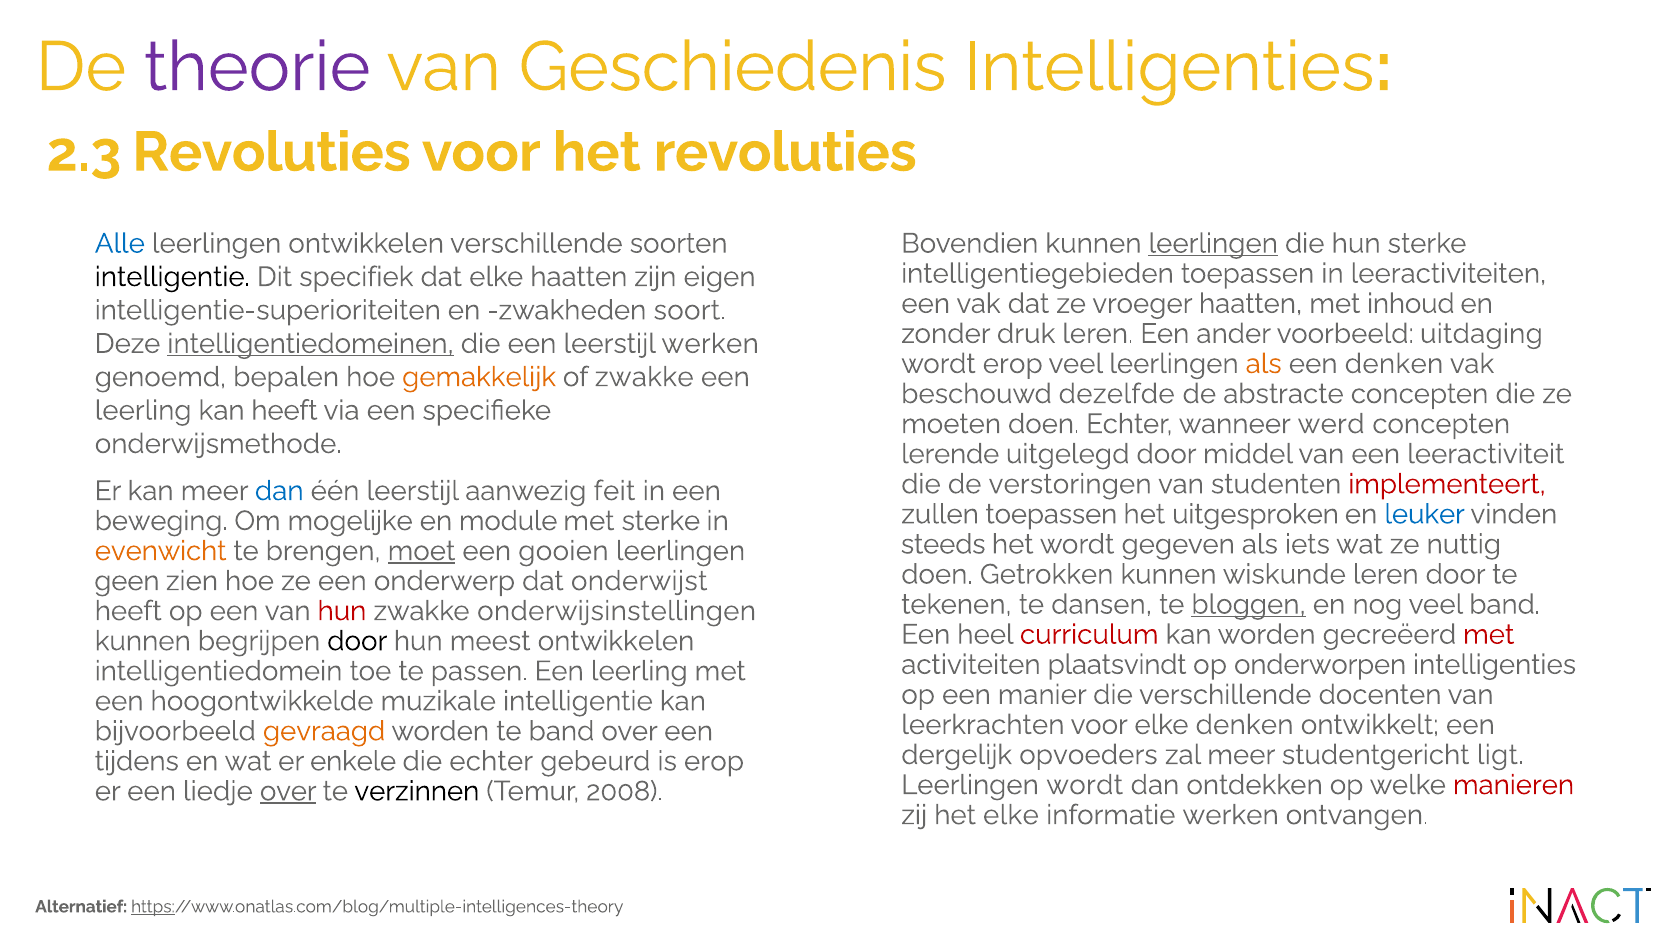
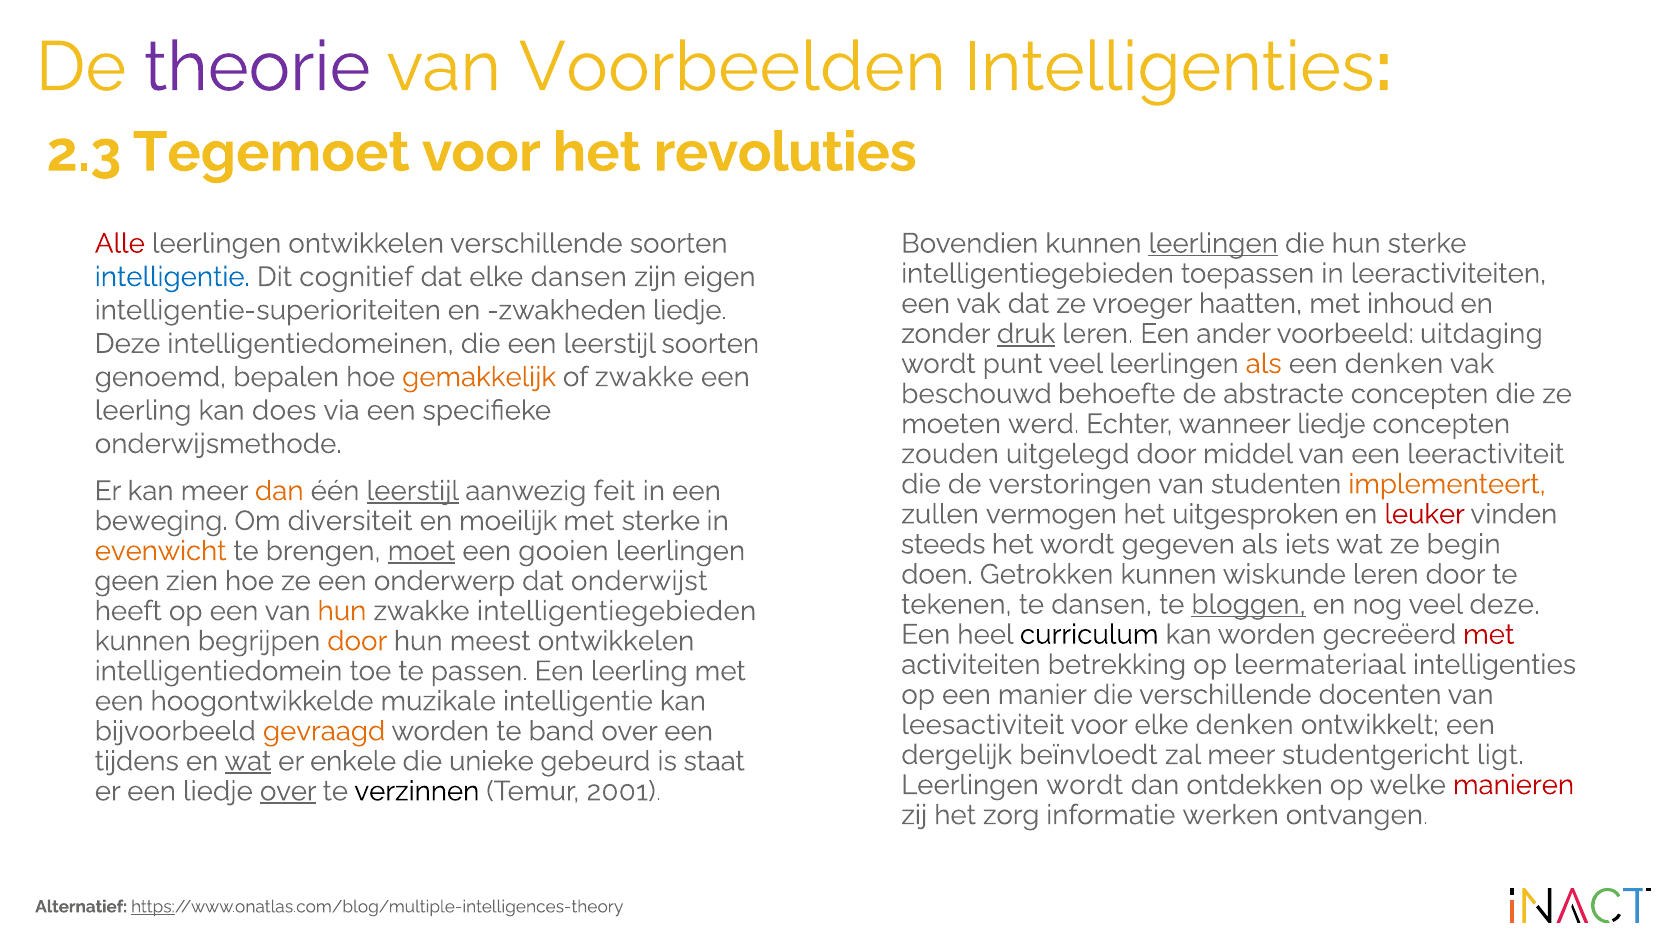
Geschiedenis: Geschiedenis -> Voorbeelden (732, 67)
2.3 Revoluties: Revoluties -> Tegemoet (271, 152)
Alle colour: blue -> red (120, 243)
intelligentie colour: black -> blue (172, 277)
specifiek: specifiek -> cognitief (356, 277)
elke haatten: haatten -> dansen (579, 277)
zwakheden soort: soort -> liedje (690, 310)
druk underline: none -> present (1026, 334)
intelligentiedomeinen underline: present -> none (311, 343)
leerstijl werken: werken -> soorten (710, 343)
wordt erop: erop -> punt (1013, 364)
dezelfde: dezelfde -> behoefte (1117, 394)
kan heeft: heeft -> does (284, 410)
moeten doen: doen -> werd (1044, 424)
wanneer werd: werd -> liedje (1331, 424)
lerende: lerende -> zouden (950, 454)
implementeert colour: red -> orange (1447, 484)
dan colour: blue -> orange (279, 491)
leerstijl underline: none -> present (413, 491)
zullen toepassen: toepassen -> vermogen (1051, 514)
leuker colour: blue -> red (1425, 514)
mogelijke: mogelijke -> diversiteit (350, 521)
module: module -> moeilijk (508, 521)
nuttig: nuttig -> begin (1464, 544)
veel band: band -> deze (1504, 604)
hun colour: red -> orange (342, 611)
zwakke onderwijsinstellingen: onderwijsinstellingen -> intelligentiegebieden (617, 611)
curriculum colour: red -> black (1089, 634)
door colour: black -> orange (357, 641)
plaatsvindt: plaatsvindt -> betrekking (1117, 664)
onderworpen: onderworpen -> leermateriaal (1320, 664)
leerkrachten: leerkrachten -> leesactiviteit (983, 724)
opvoeders: opvoeders -> beïnvloedt (1088, 754)
wat underline: none -> present (248, 761)
die echter: echter -> unieke (491, 761)
is erop: erop -> staat (714, 761)
2008: 2008 -> 2001 (624, 791)
het elke: elke -> zorg (1011, 815)
